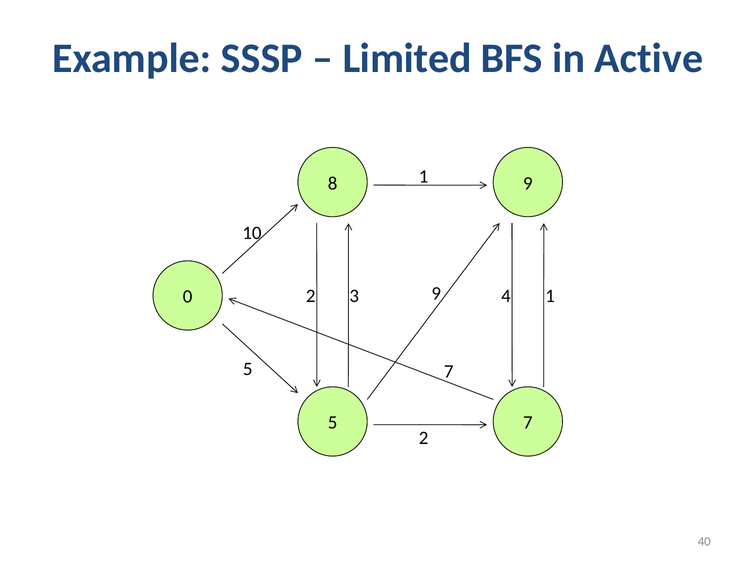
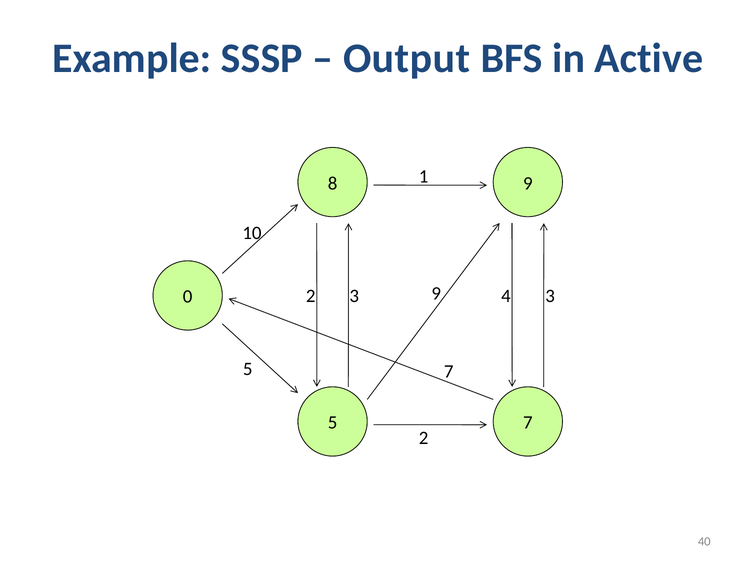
Limited: Limited -> Output (407, 58)
4 1: 1 -> 3 (550, 296)
